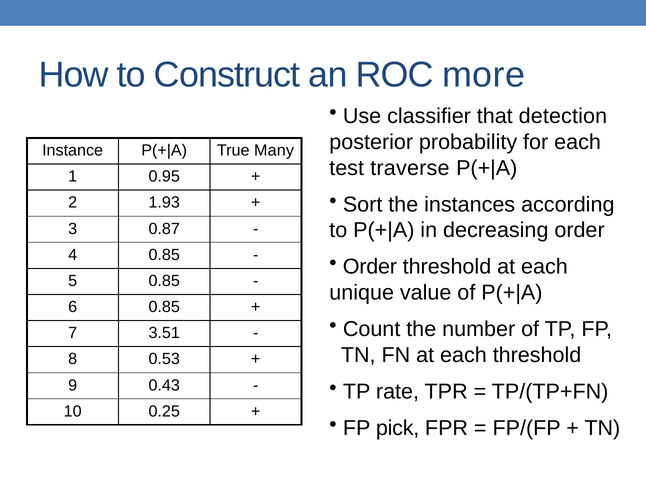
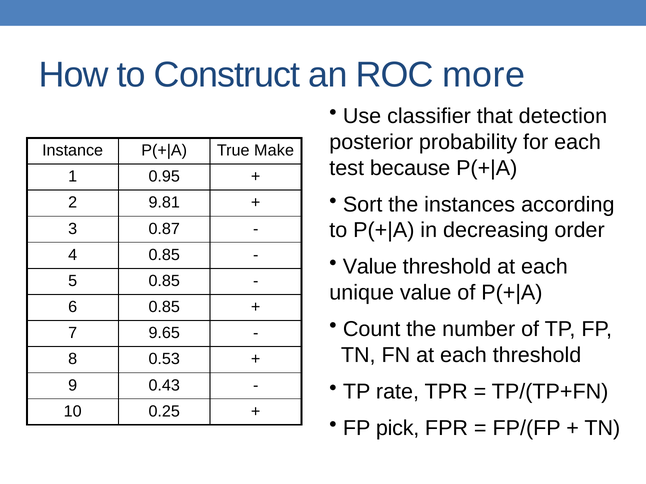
Many: Many -> Make (274, 151)
traverse: traverse -> because (410, 168)
1.93: 1.93 -> 9.81 (164, 203)
Order: Order -> Value (370, 267)
3.51: 3.51 -> 9.65 (164, 333)
